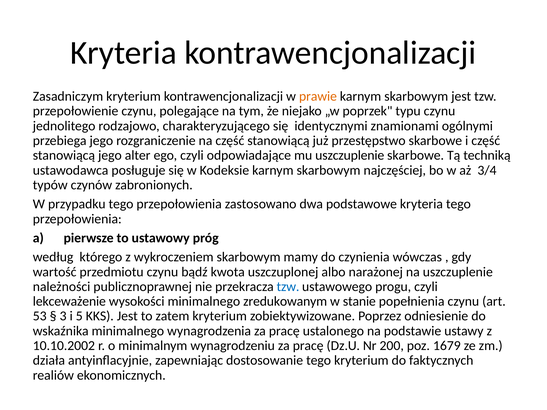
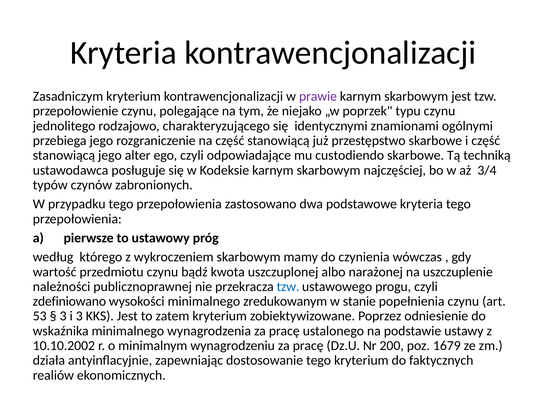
prawie colour: orange -> purple (318, 96)
mu uszczuplenie: uszczuplenie -> custodiendo (350, 155)
lekceważenie: lekceważenie -> zdefiniowano (69, 302)
i 5: 5 -> 3 (79, 316)
